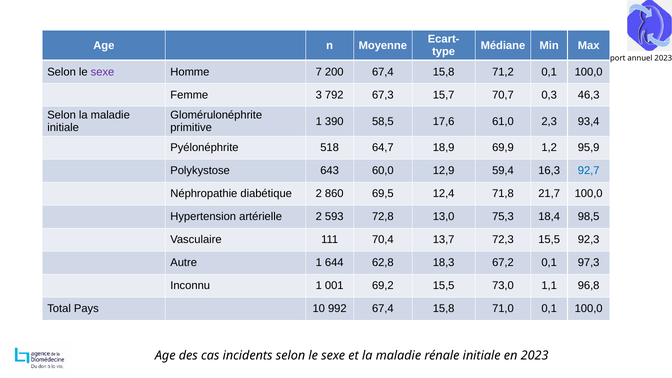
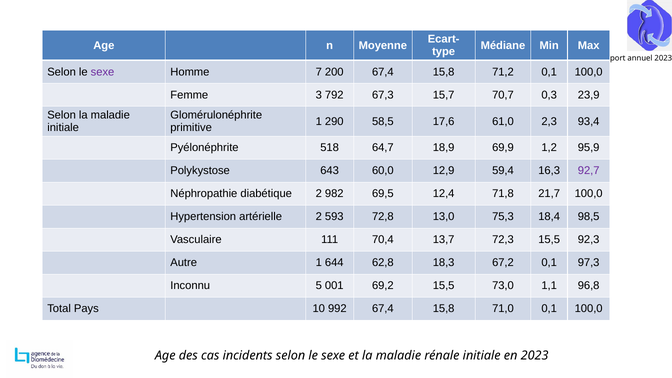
46,3: 46,3 -> 23,9 (589, 95)
390: 390 -> 290 (334, 121)
92,7 colour: blue -> purple (589, 171)
860: 860 -> 982 (334, 194)
Inconnu 1: 1 -> 5 (319, 286)
